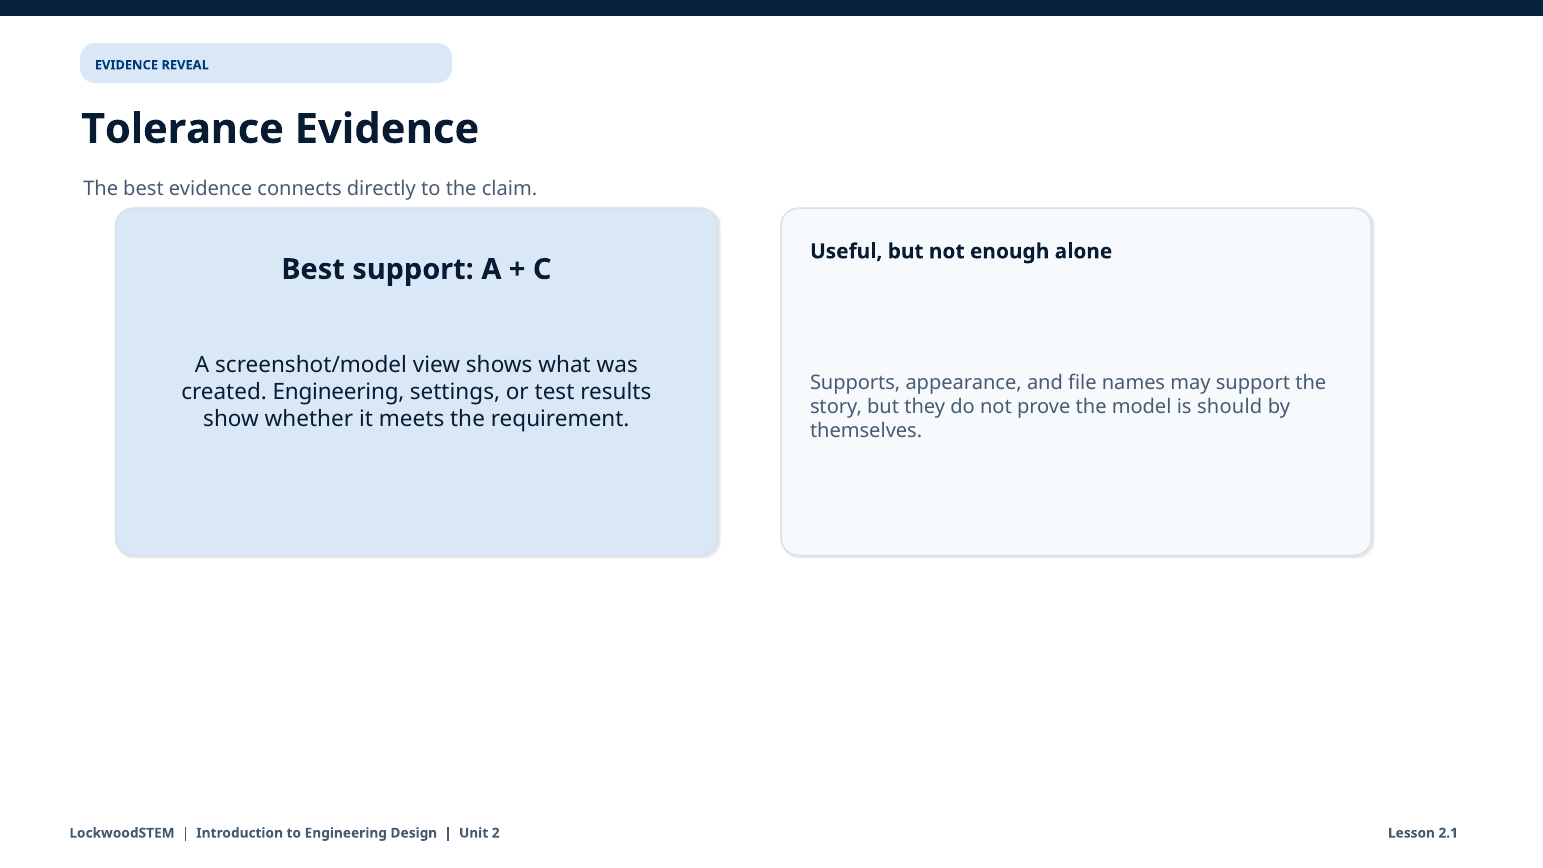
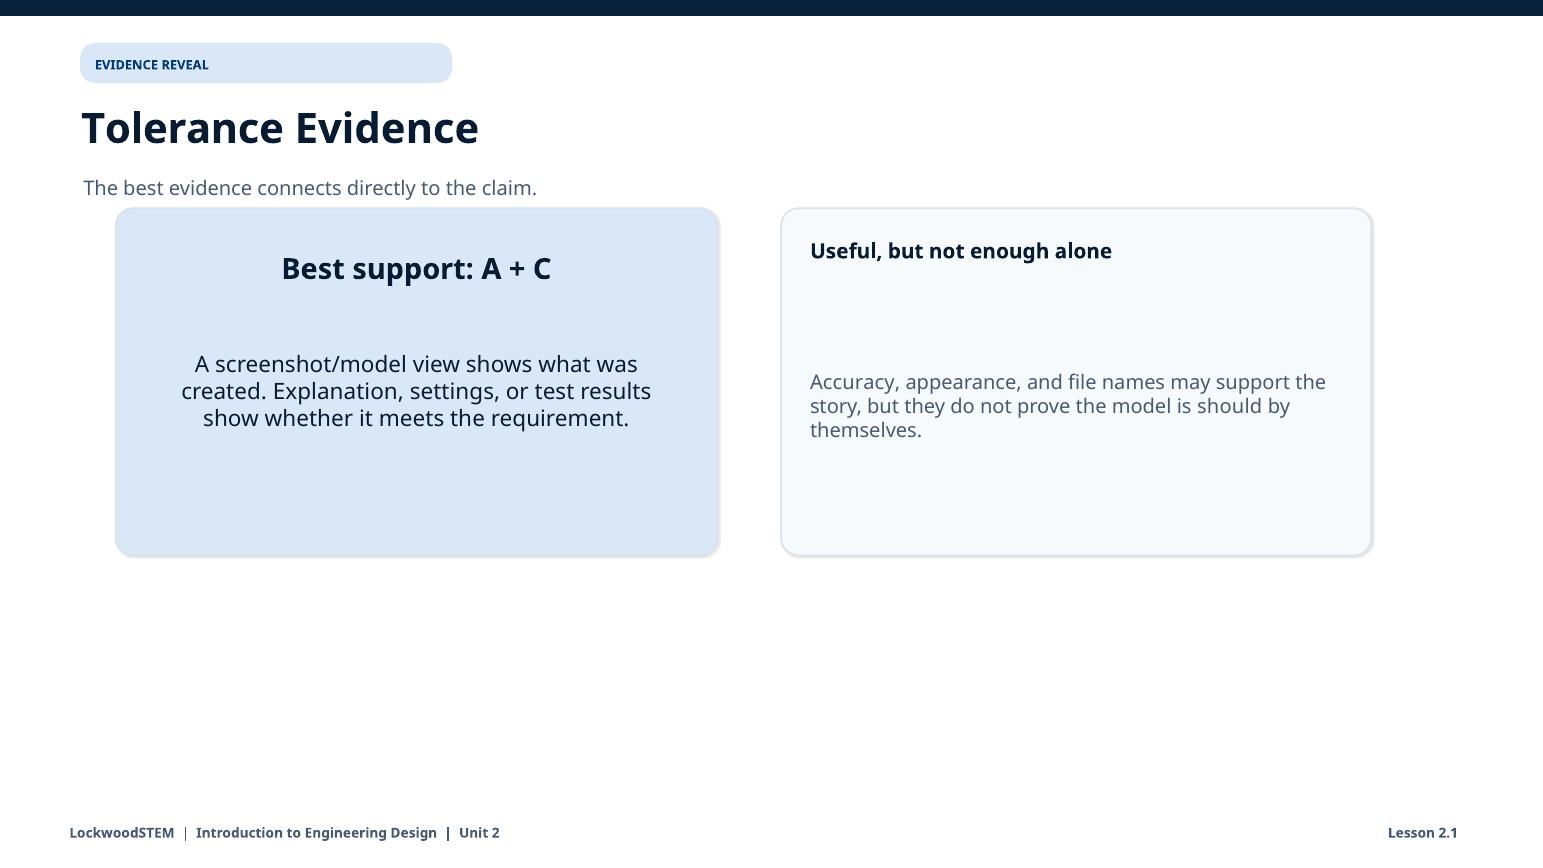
Supports: Supports -> Accuracy (855, 383)
created Engineering: Engineering -> Explanation (338, 392)
